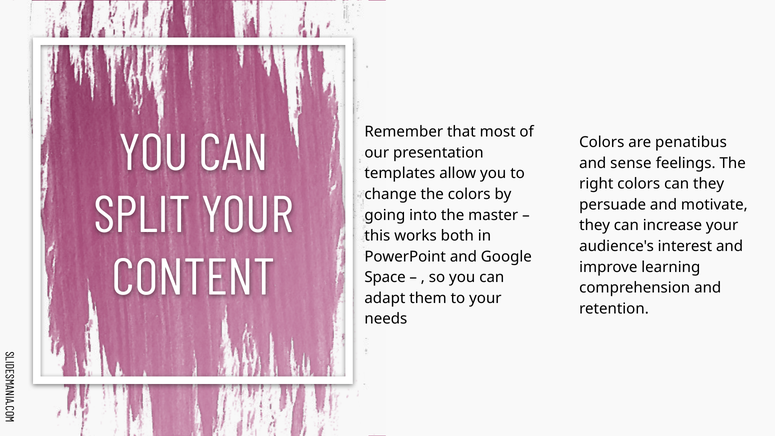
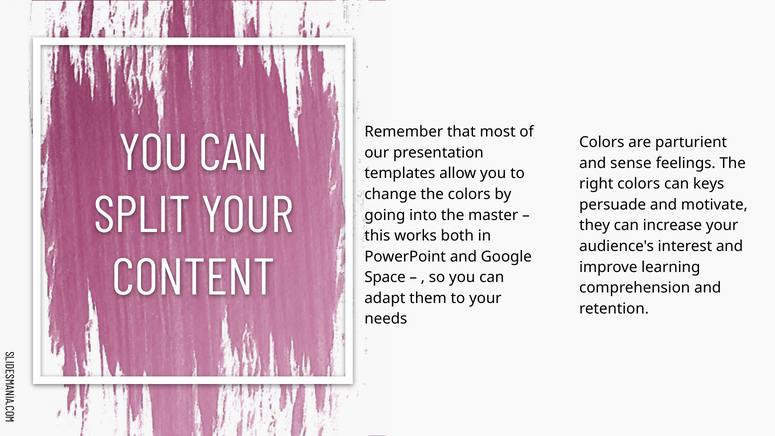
penatibus: penatibus -> parturient (691, 142)
can they: they -> keys (709, 184)
